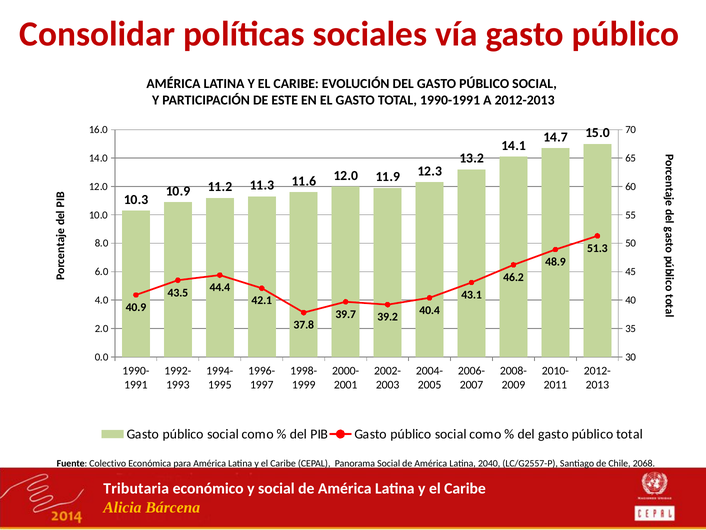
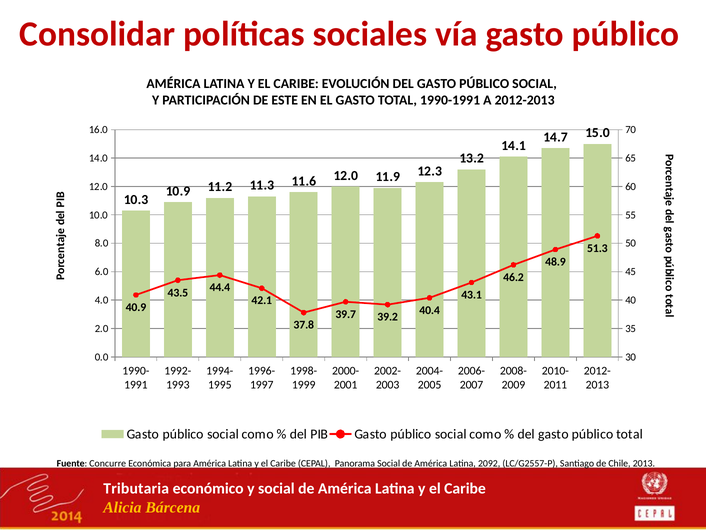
Colectivo: Colectivo -> Concurre (108, 463)
2040: 2040 -> 2092 (489, 463)
Chile 2068: 2068 -> 2013 (644, 463)
